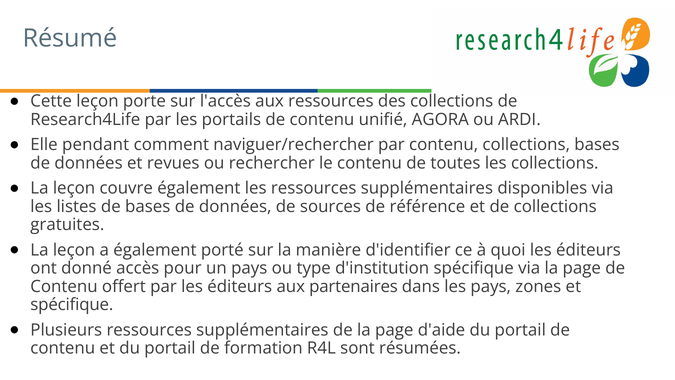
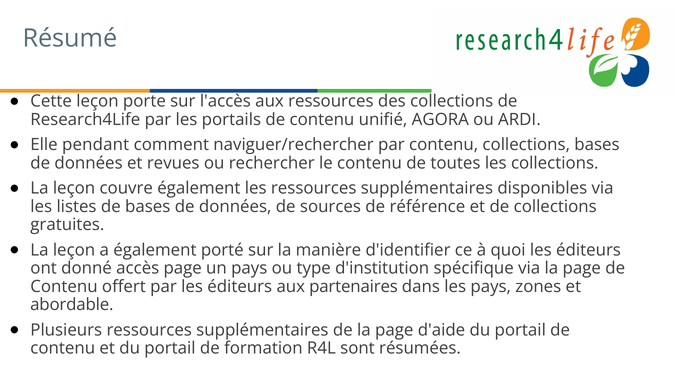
accès pour: pour -> page (183, 268)
spécifique: spécifique -> abordable (72, 304)
